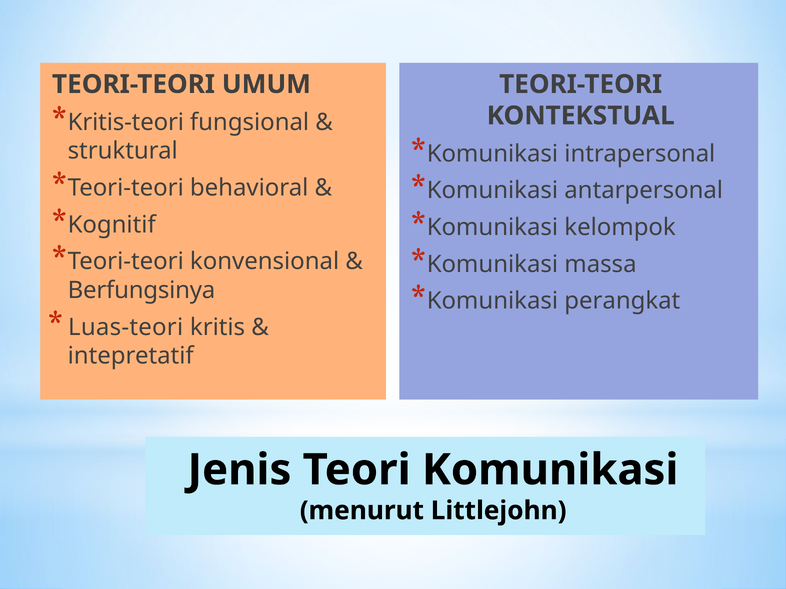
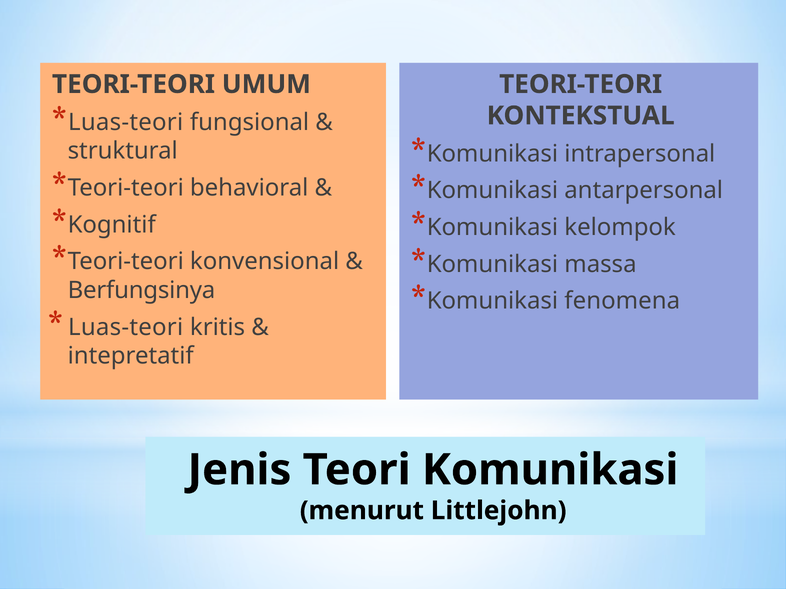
Kritis-teori: Kritis-teori -> Luas-teori (126, 122)
perangkat: perangkat -> fenomena (622, 301)
